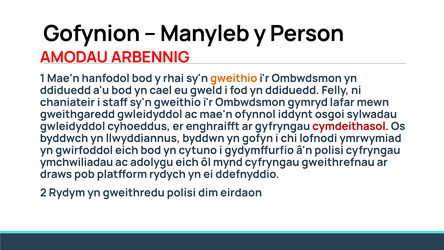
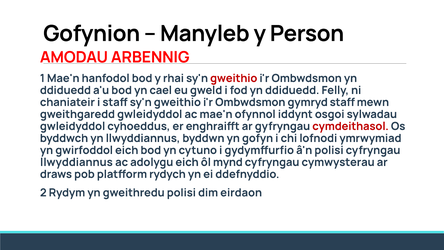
gweithio colour: orange -> red (234, 78)
gymryd lafar: lafar -> staff (342, 102)
ymchwiliadau: ymchwiliadau -> llwyddiannus (76, 162)
gweithrefnau: gweithrefnau -> cymwysterau (338, 162)
